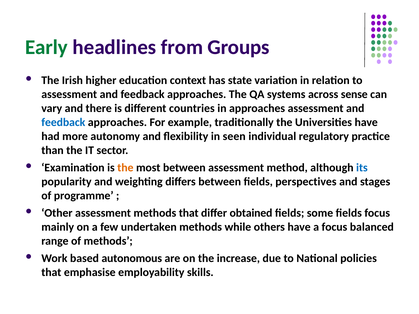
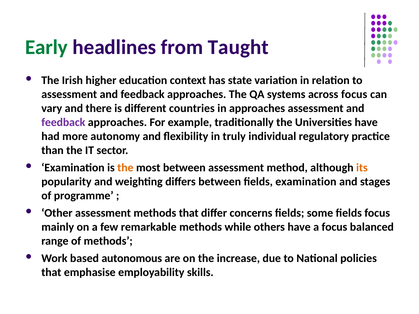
Groups: Groups -> Taught (238, 47)
across sense: sense -> focus (354, 94)
feedback colour: blue -> purple (63, 122)
seen: seen -> truly (234, 136)
its colour: blue -> orange (362, 168)
fields perspectives: perspectives -> examination (306, 182)
obtained: obtained -> concerns (251, 213)
undertaken: undertaken -> remarkable (149, 227)
